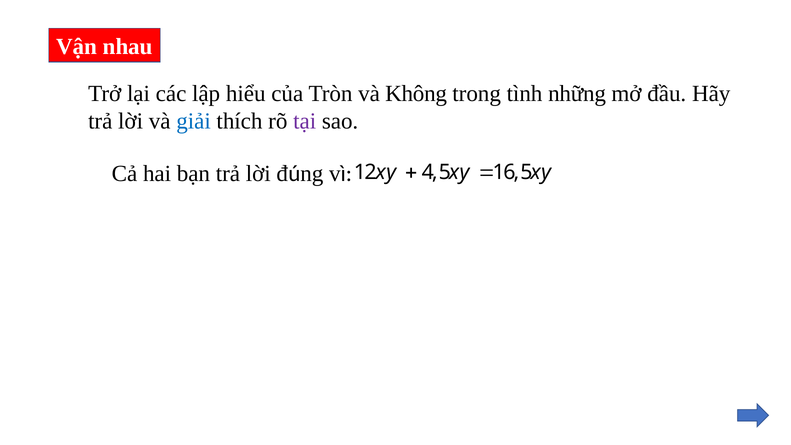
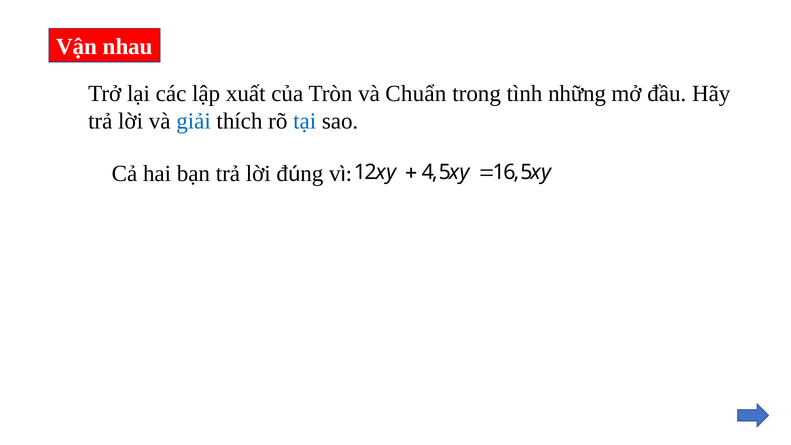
hiểu: hiểu -> xuất (246, 94)
Không: Không -> Chuẩn (416, 94)
tại colour: purple -> blue (305, 121)
